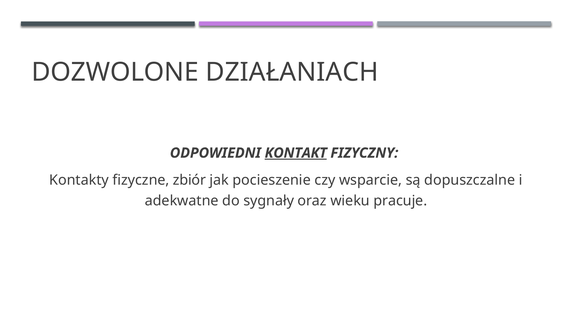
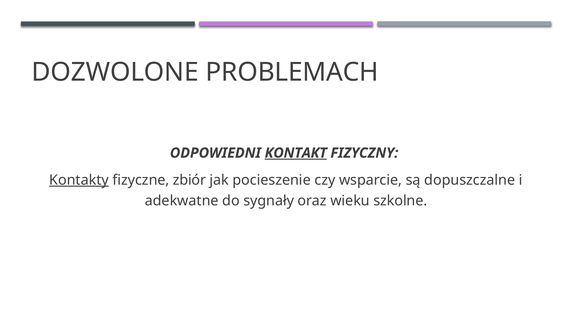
DZIAŁANIACH: DZIAŁANIACH -> PROBLEMACH (292, 72)
Kontakty underline: none -> present (79, 180)
pracuje: pracuje -> szkolne (400, 200)
